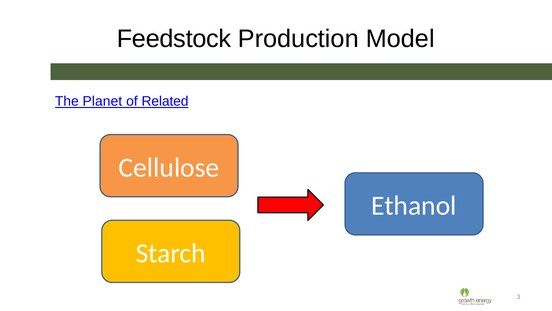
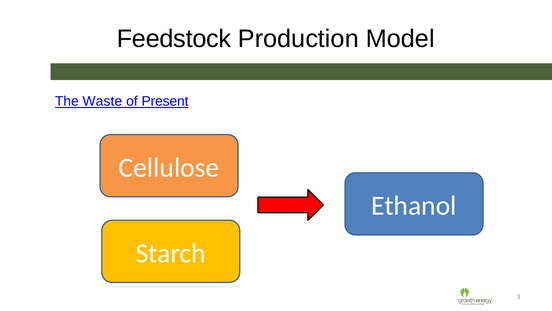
Planet: Planet -> Waste (102, 101)
Related: Related -> Present (165, 101)
